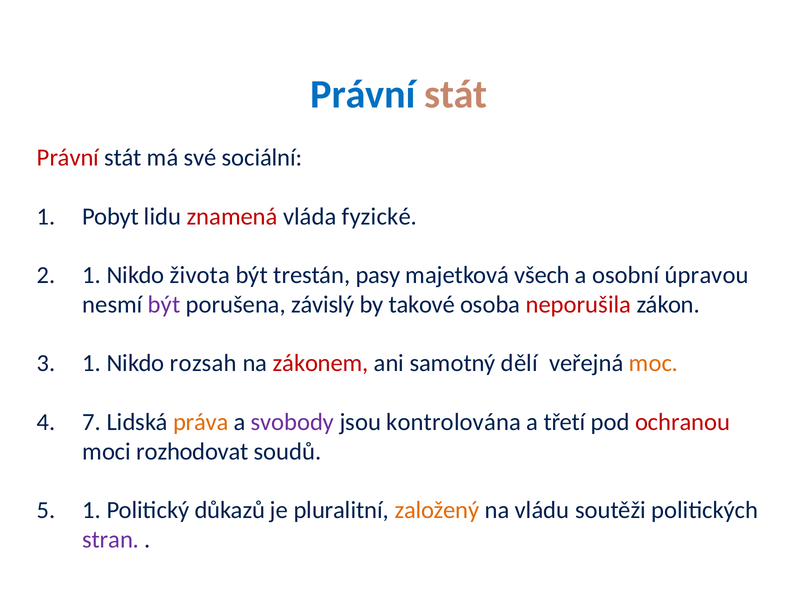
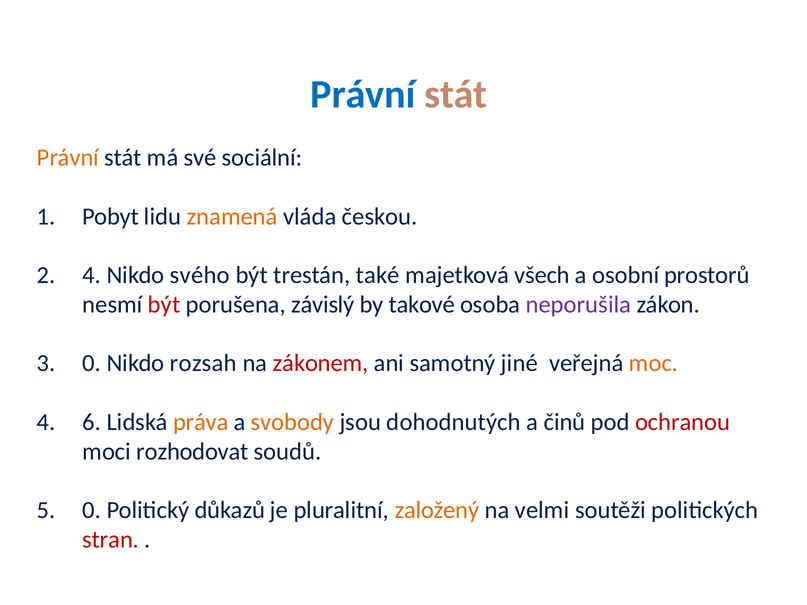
Právní colour: red -> orange (68, 158)
znamená colour: red -> orange (232, 216)
fyzické: fyzické -> českou (380, 216)
2 1: 1 -> 4 (92, 275)
života: života -> svého (200, 275)
pasy: pasy -> také (378, 275)
úpravou: úpravou -> prostorů (707, 275)
být colour: purple -> red (164, 305)
neporušila colour: red -> purple (578, 305)
3 1: 1 -> 0 (92, 363)
dělí: dělí -> jiné (519, 363)
7: 7 -> 6 (92, 422)
svobody colour: purple -> orange (292, 422)
kontrolována: kontrolována -> dohodnutých (454, 422)
třetí: třetí -> činů (565, 422)
5 1: 1 -> 0 (92, 510)
vládu: vládu -> velmi (542, 510)
stran colour: purple -> red (111, 540)
